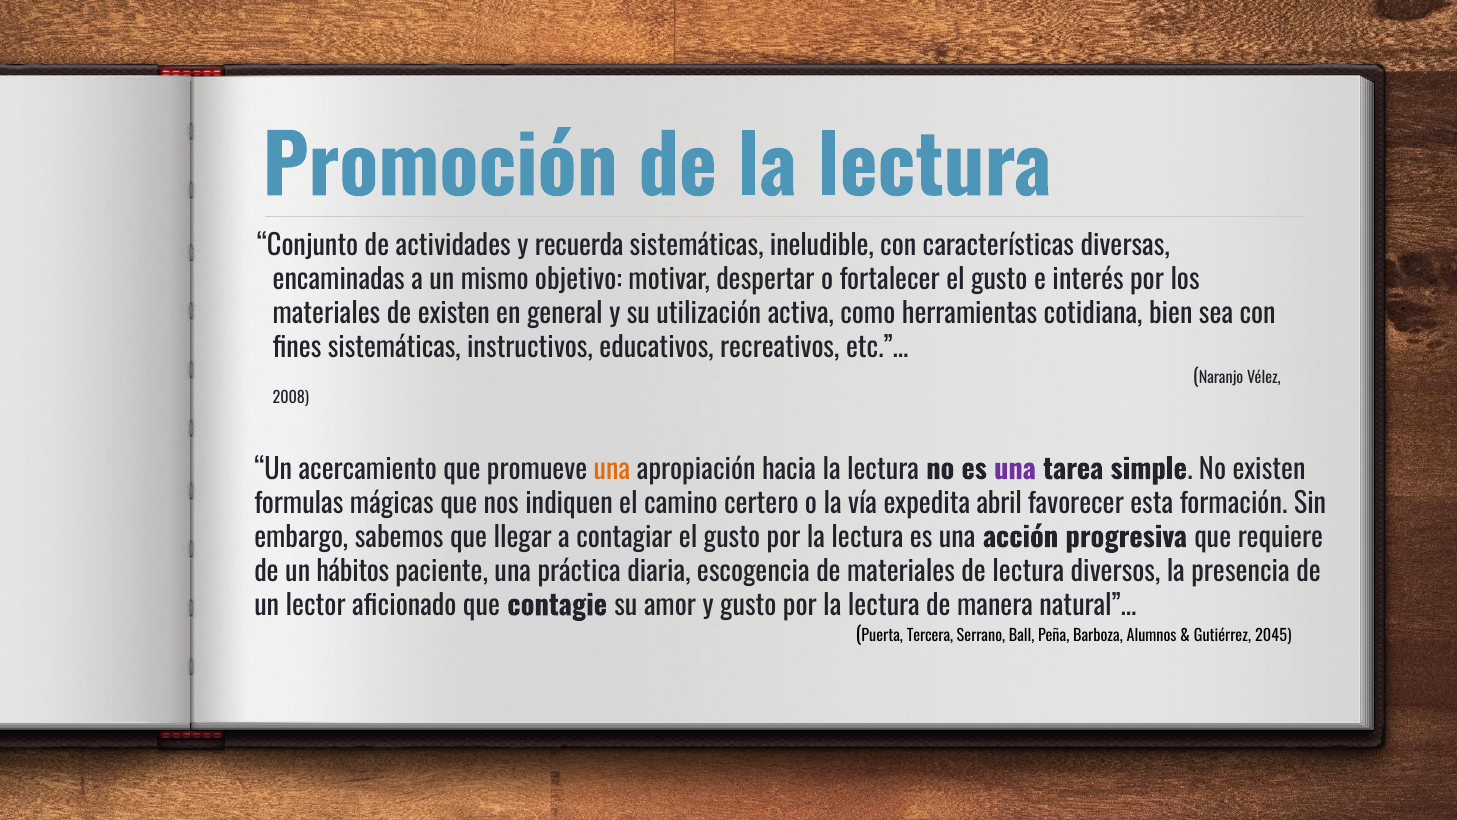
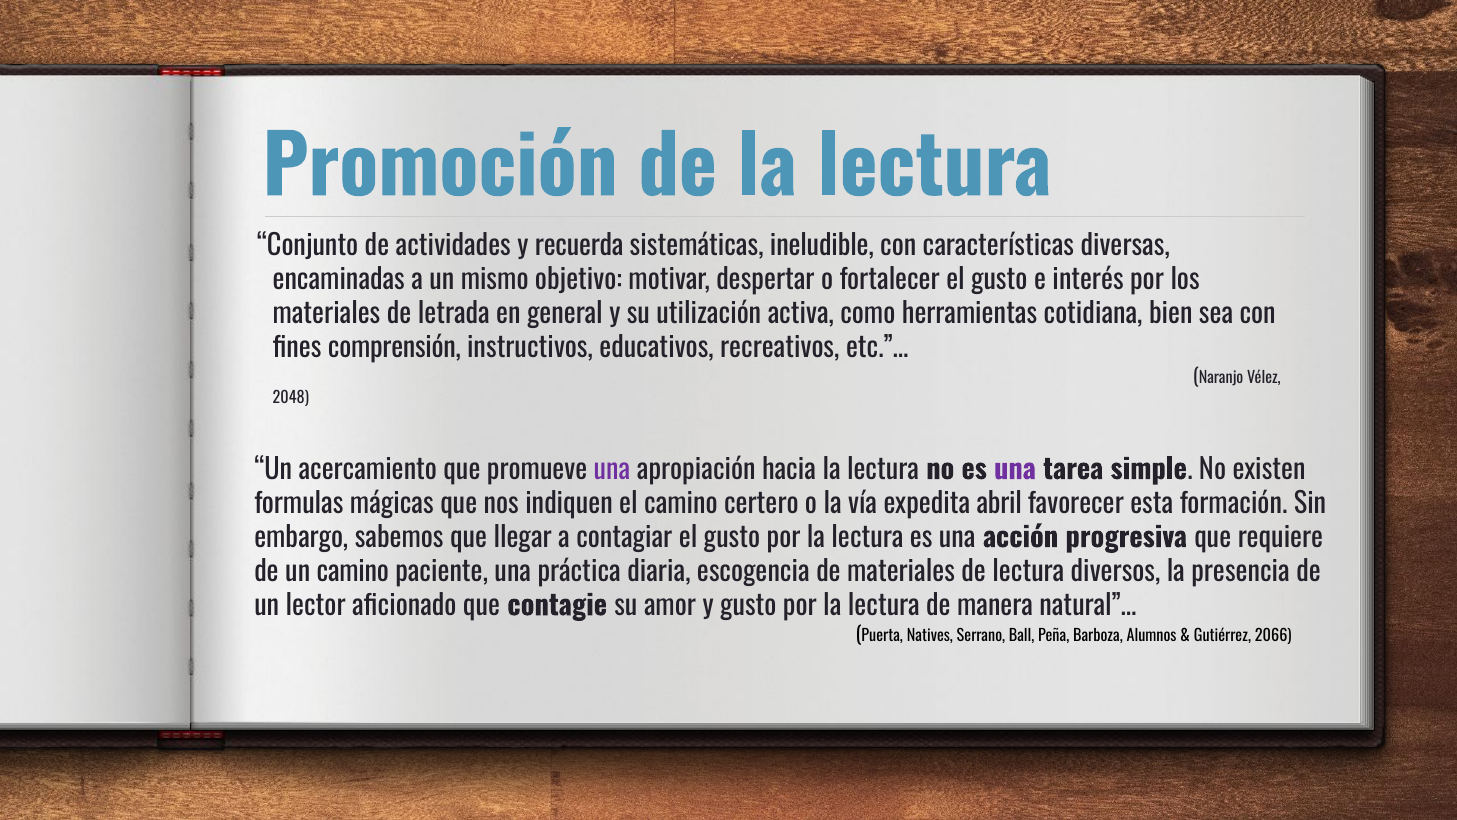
de existen: existen -> letrada (454, 314)
fines sistemáticas: sistemáticas -> comprensión (394, 348)
2008: 2008 -> 2048 (291, 398)
una colour: orange -> purple (612, 470)
un hábitos: hábitos -> camino (353, 572)
Tercera: Tercera -> Natives (930, 636)
2045: 2045 -> 2066 (1273, 636)
